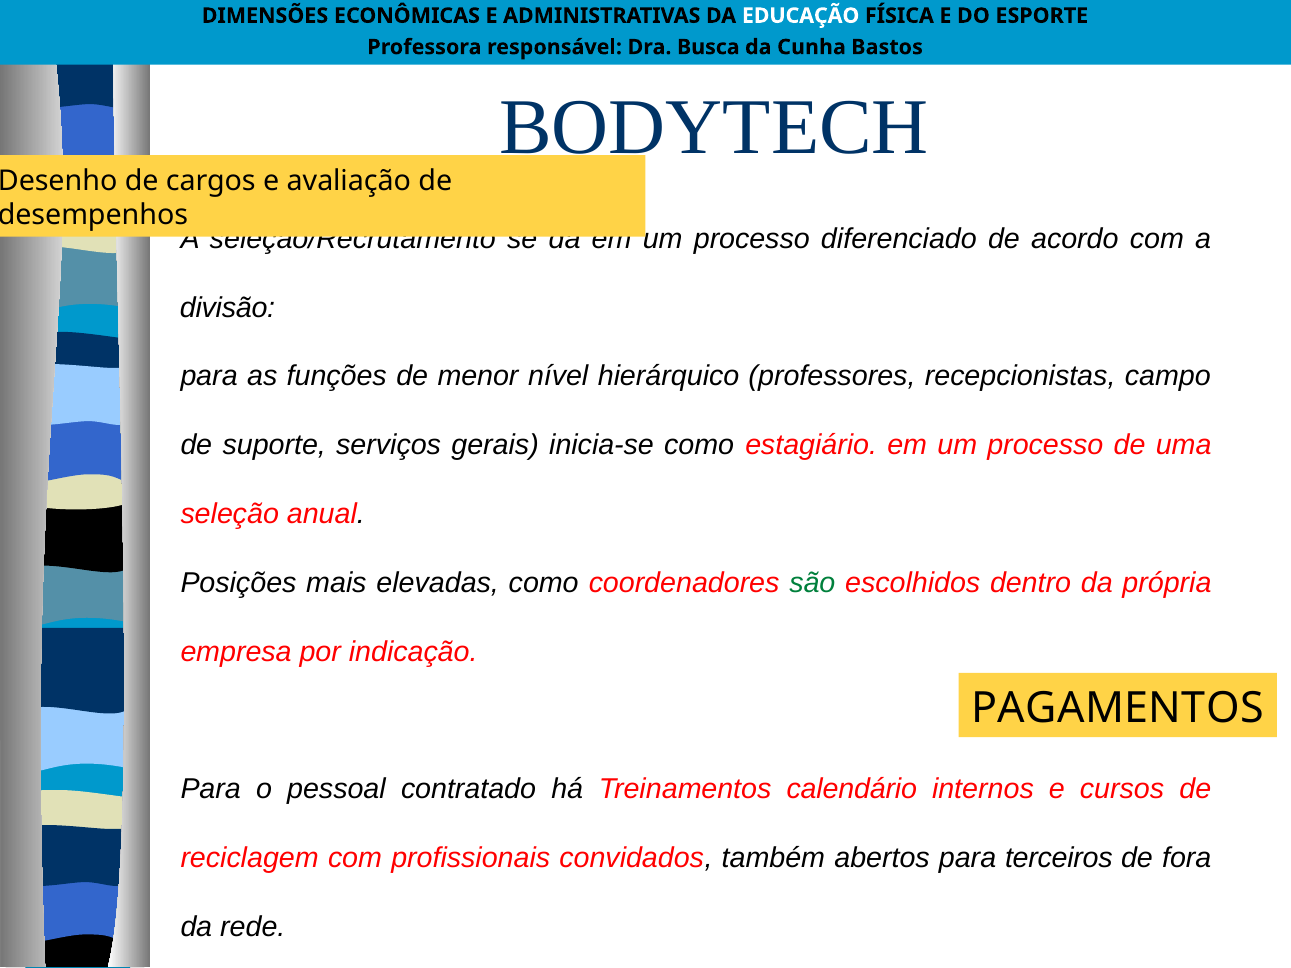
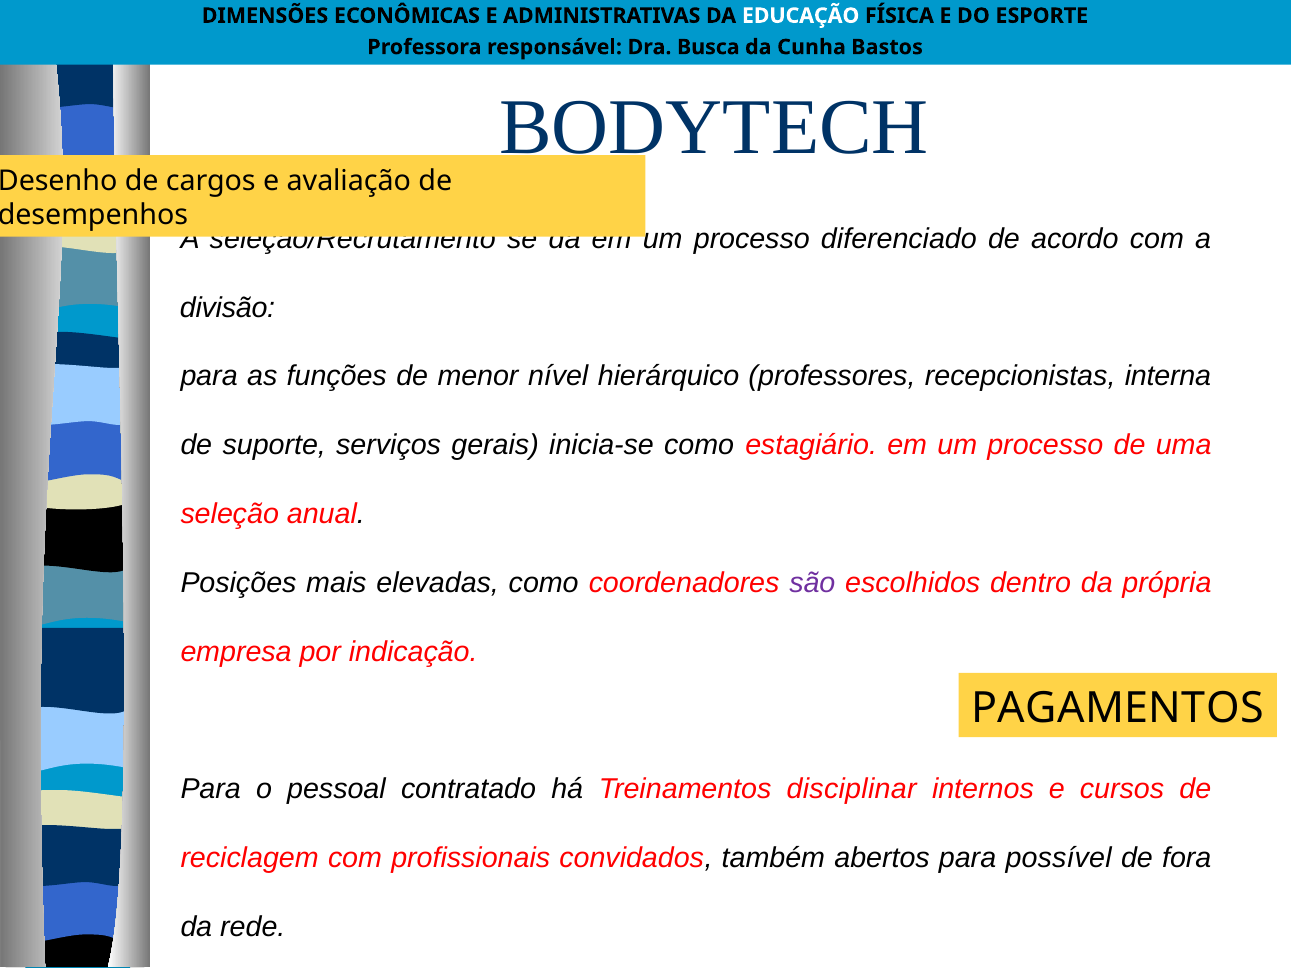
campo: campo -> interna (1168, 376)
são colour: green -> purple (812, 583)
calendário: calendário -> disciplinar (852, 789)
terceiros: terceiros -> possível (1059, 858)
